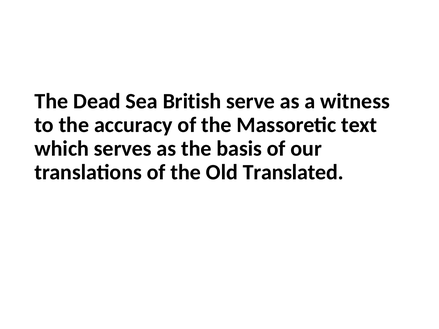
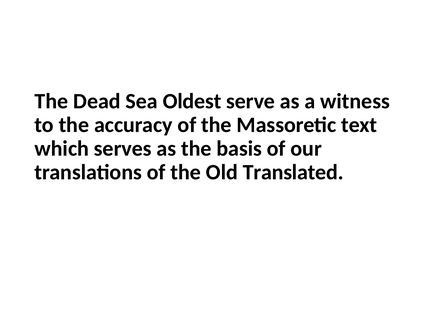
British: British -> Oldest (192, 101)
